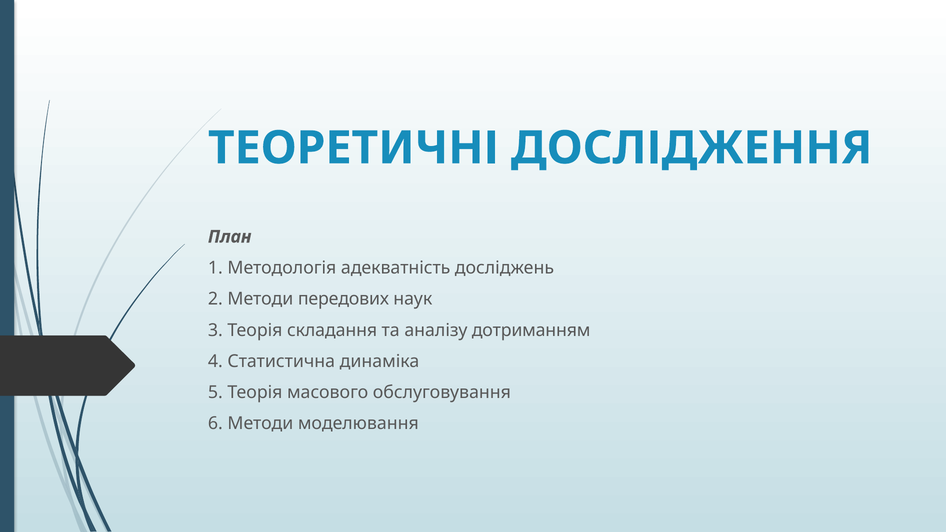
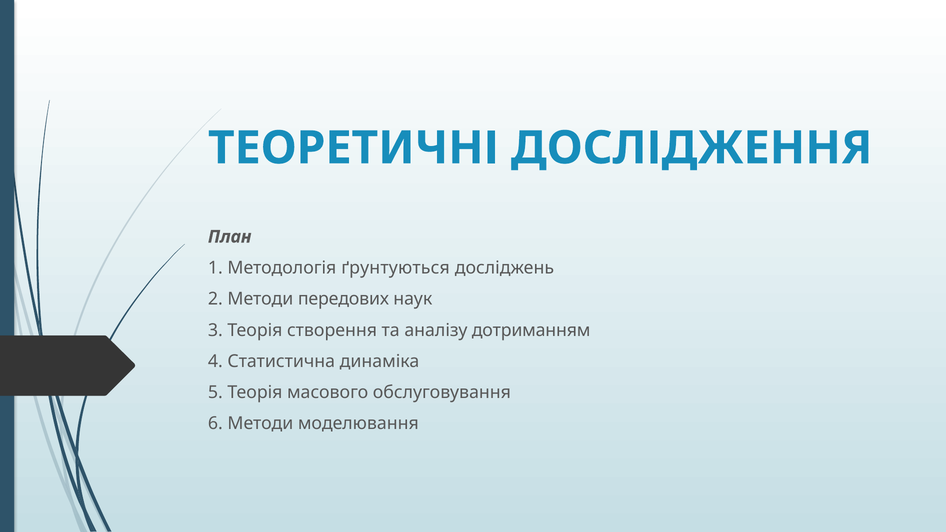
адекватність: адекватність -> ґрунтуються (396, 268)
складання: складання -> створення (332, 330)
